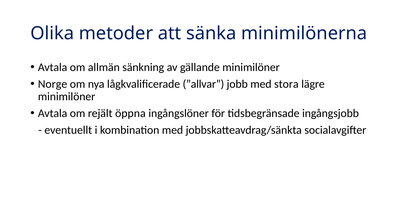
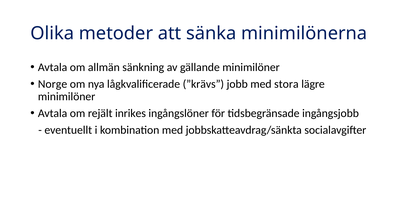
”allvar: ”allvar -> ”krävs (203, 84)
öppna: öppna -> inrikes (130, 113)
